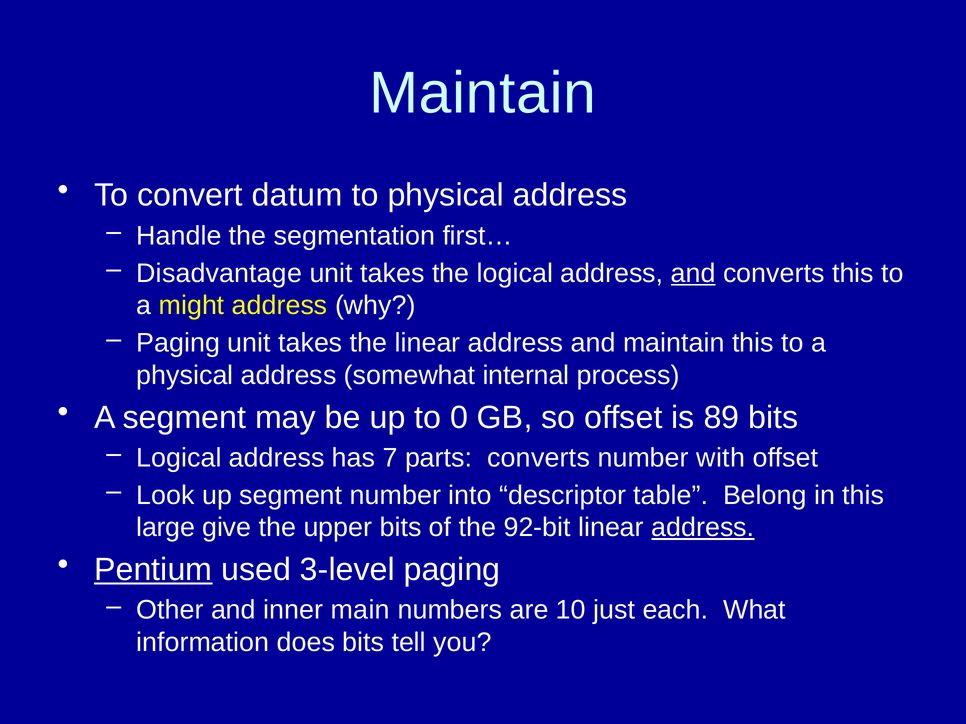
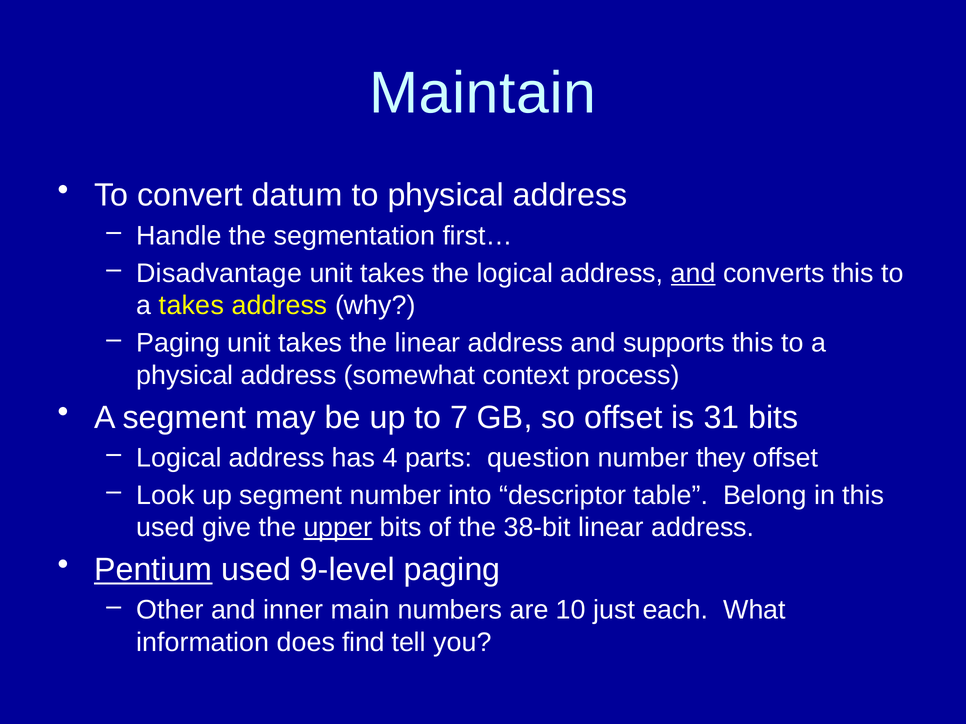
a might: might -> takes (191, 306)
and maintain: maintain -> supports (674, 343)
internal: internal -> context (526, 375)
0: 0 -> 7 (459, 418)
89: 89 -> 31 (721, 418)
7: 7 -> 4 (390, 458)
parts converts: converts -> question (539, 458)
with: with -> they (721, 458)
large: large -> used (166, 528)
upper underline: none -> present (338, 528)
92-bit: 92-bit -> 38-bit (537, 528)
address underline: present -> none (703, 528)
3-level: 3-level -> 9-level (347, 570)
does bits: bits -> find (363, 643)
